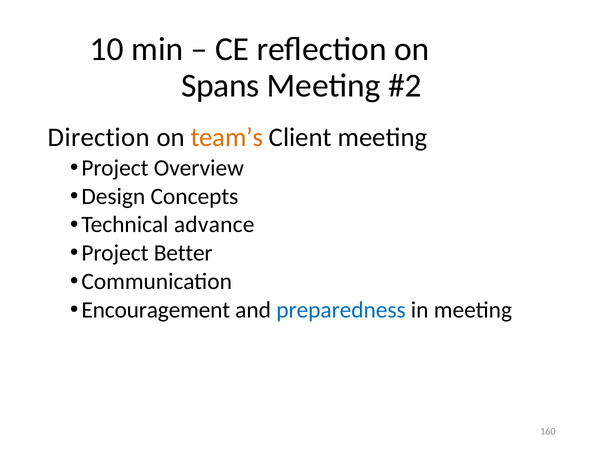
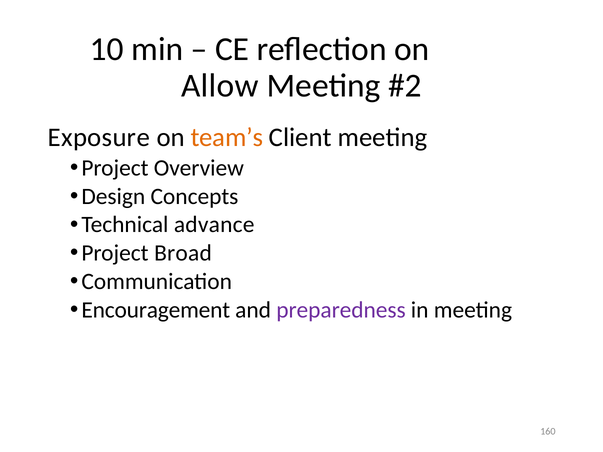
Spans: Spans -> Allow (220, 86)
Direction: Direction -> Exposure (99, 138)
Better: Better -> Broad (183, 253)
preparedness colour: blue -> purple (341, 310)
